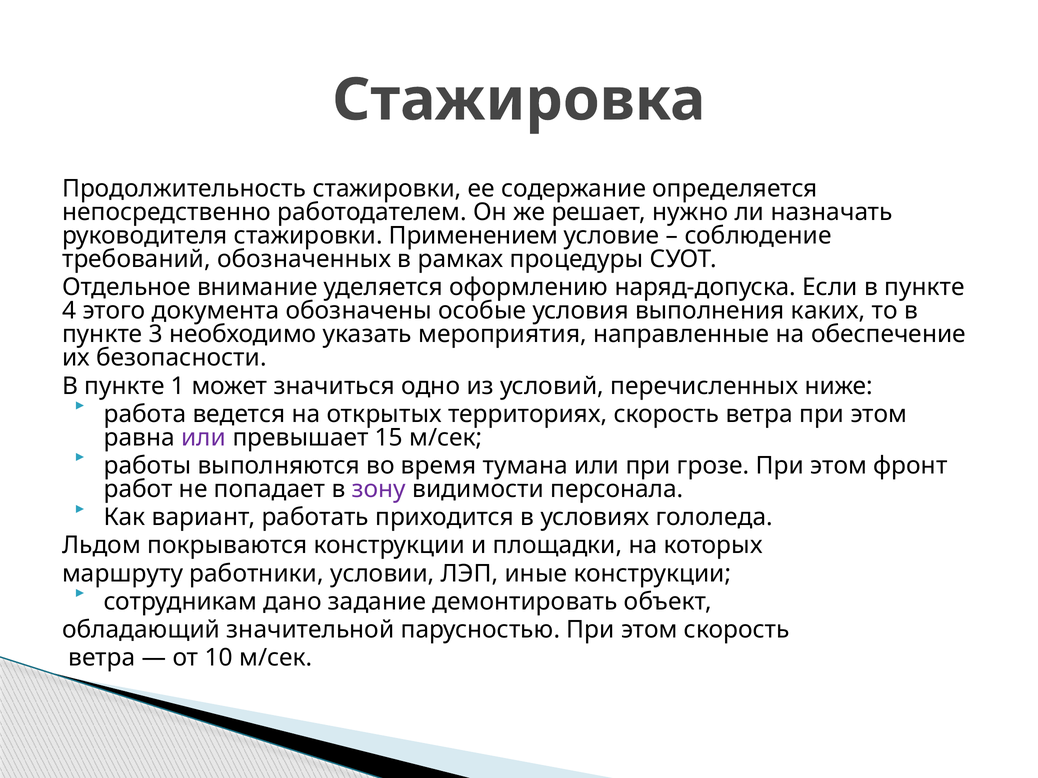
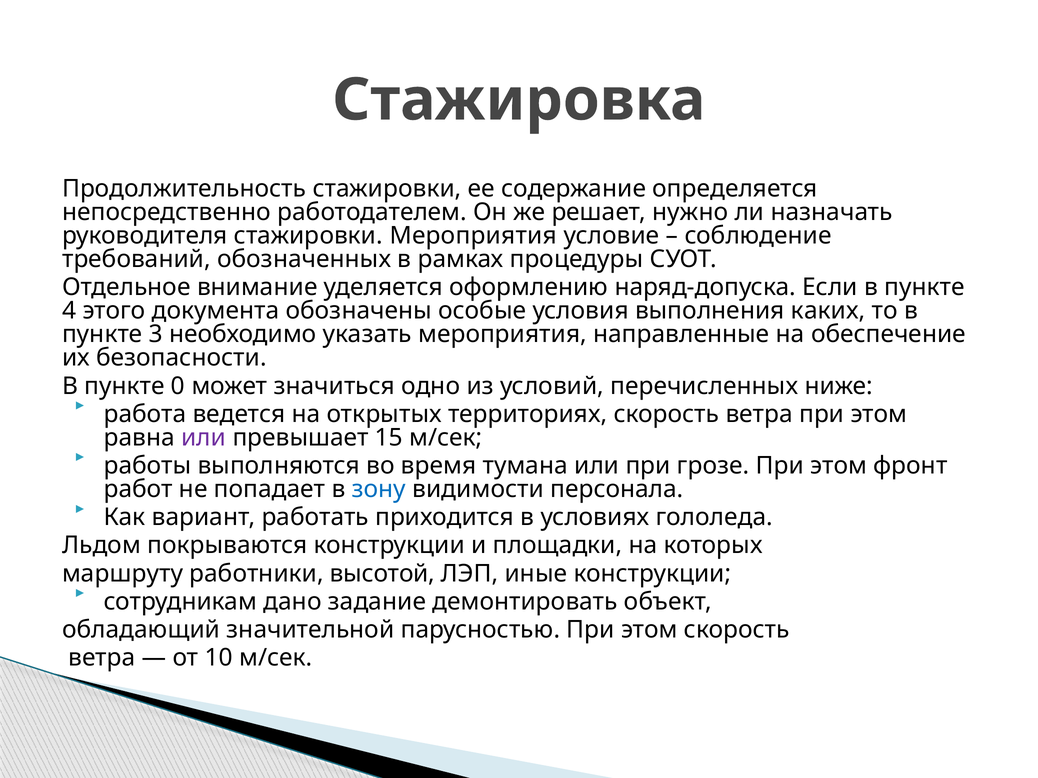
стажировки Применением: Применением -> Мероприятия (473, 236)
1: 1 -> 0 (178, 386)
зону colour: purple -> blue (379, 489)
условии: условии -> высотой (382, 574)
